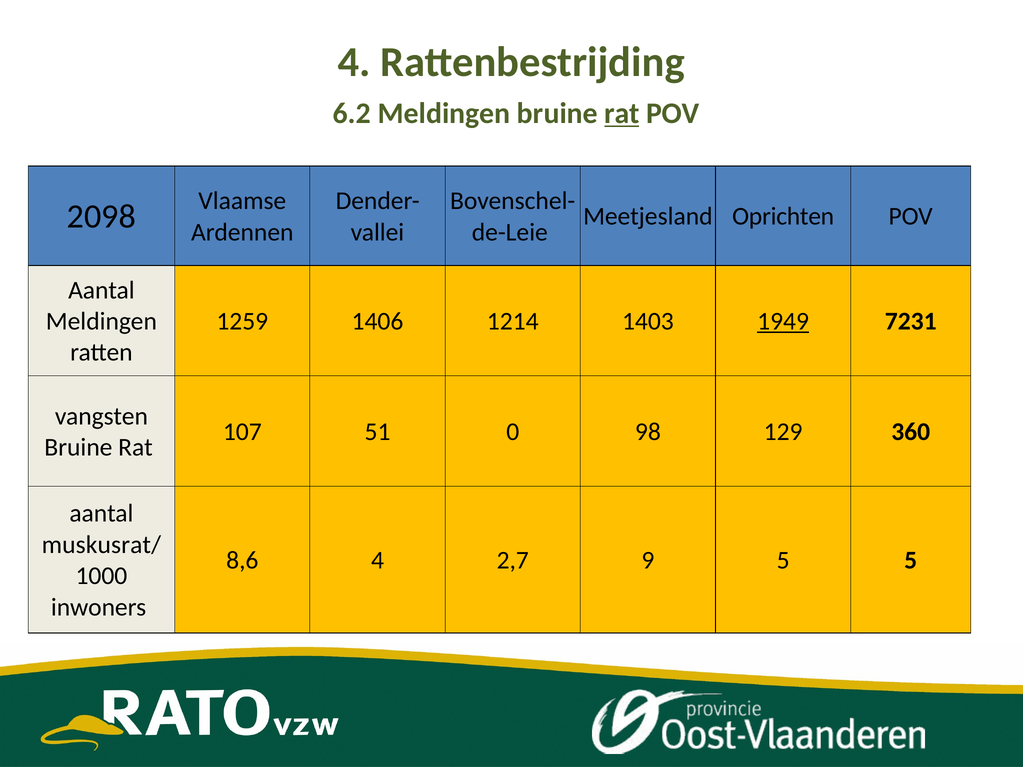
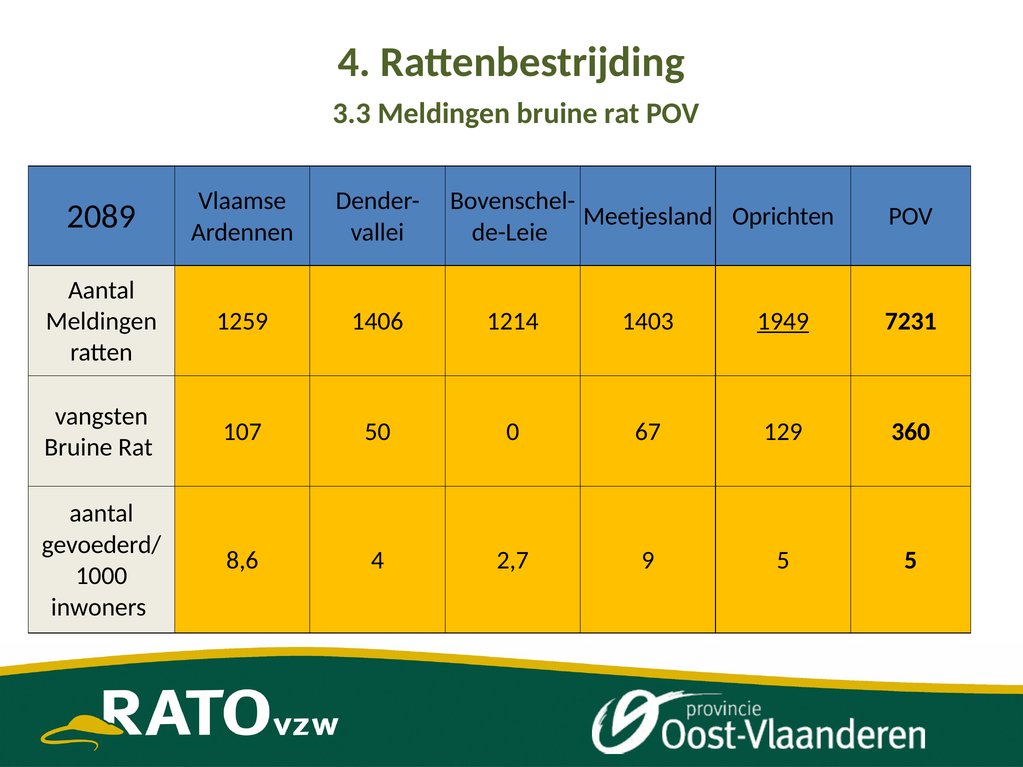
6.2: 6.2 -> 3.3 (352, 113)
rat underline: present -> none (622, 113)
2098: 2098 -> 2089 (101, 217)
51: 51 -> 50 (378, 432)
98: 98 -> 67 (648, 432)
muskusrat/: muskusrat/ -> gevoederd/ (101, 545)
